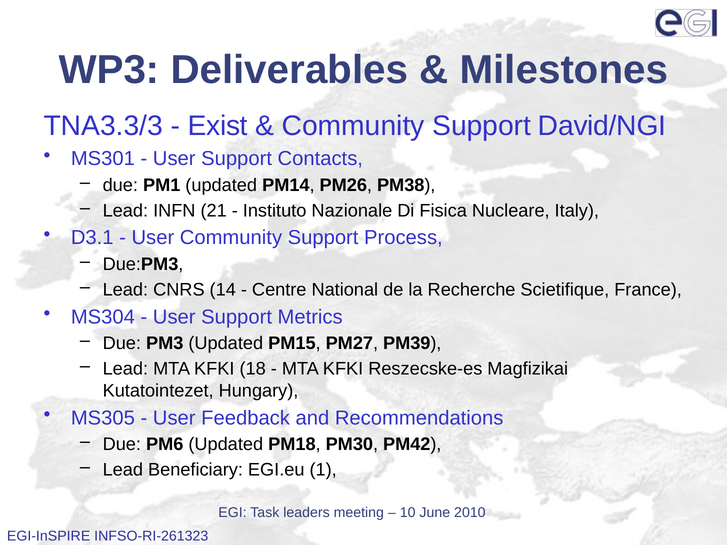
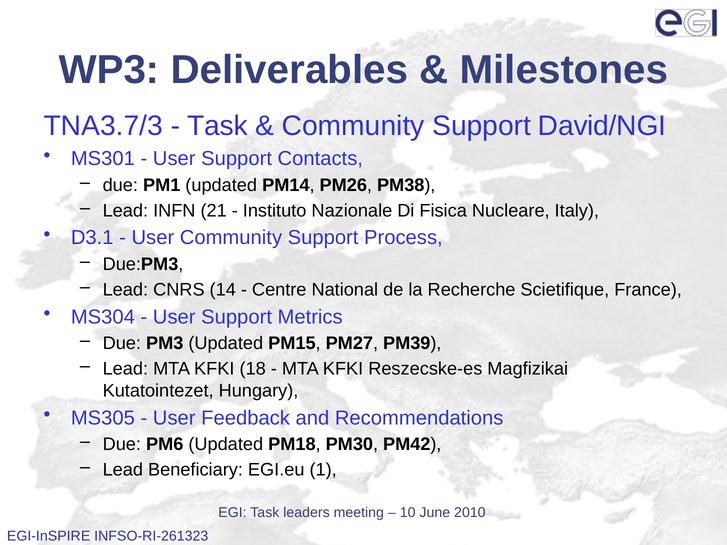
TNA3.3/3: TNA3.3/3 -> TNA3.7/3 (103, 126)
Exist: Exist -> Task (218, 126)
